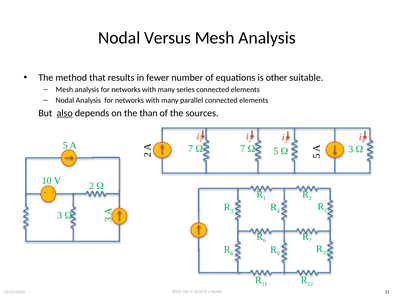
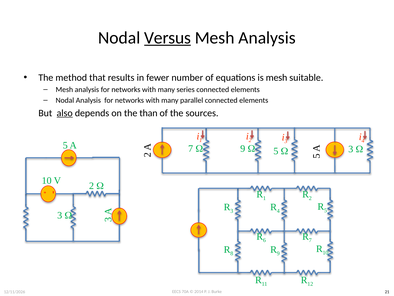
Versus underline: none -> present (168, 38)
is other: other -> mesh (277, 78)
W 7: 7 -> 9 (243, 148)
